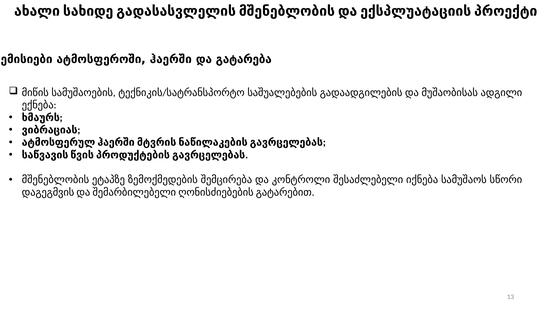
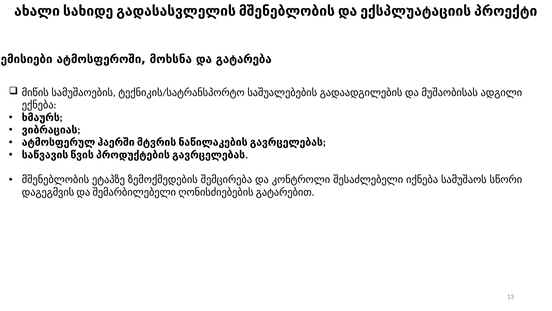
ჰაერში: ჰაერში -> მოხსნა (171, 59)
